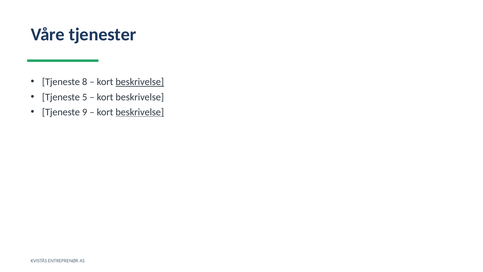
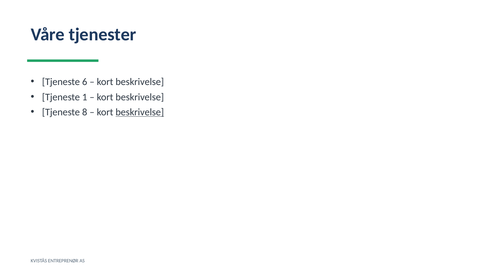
8: 8 -> 6 (85, 82)
beskrivelse underline: present -> none (140, 82)
5: 5 -> 1 (85, 97)
9: 9 -> 8 (85, 112)
